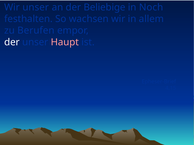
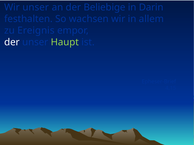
Noch: Noch -> Darin (151, 7)
Berufen: Berufen -> Ereignis (36, 31)
Haupt colour: pink -> light green (65, 42)
